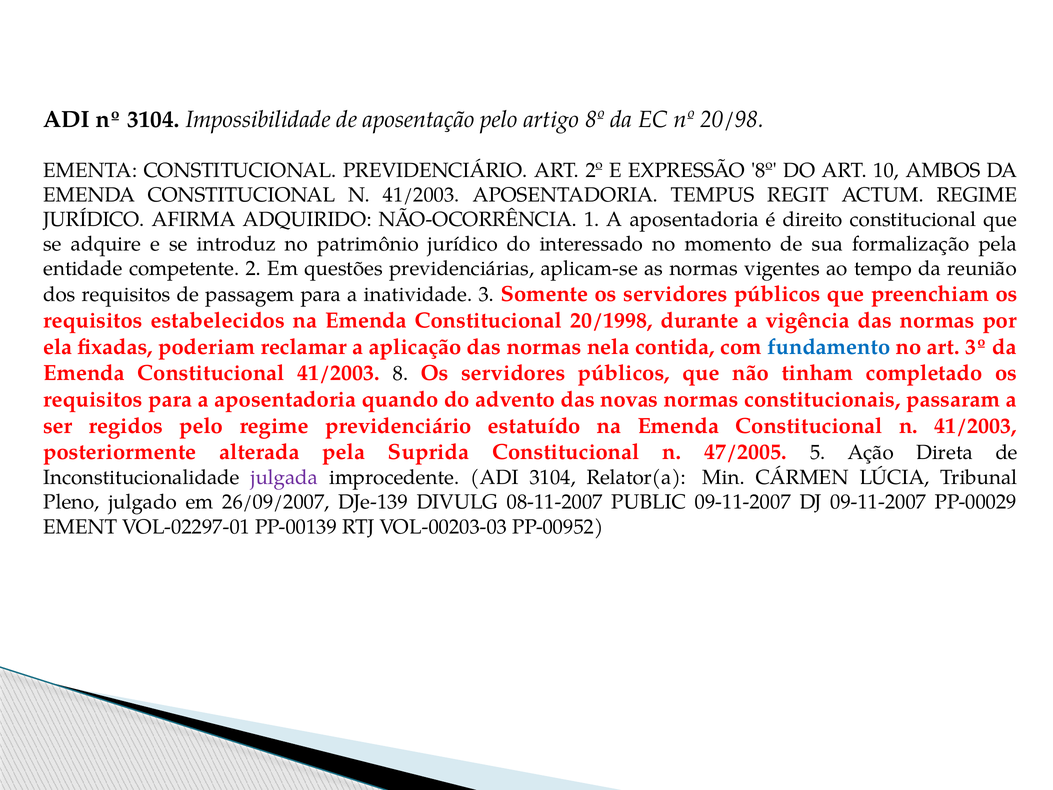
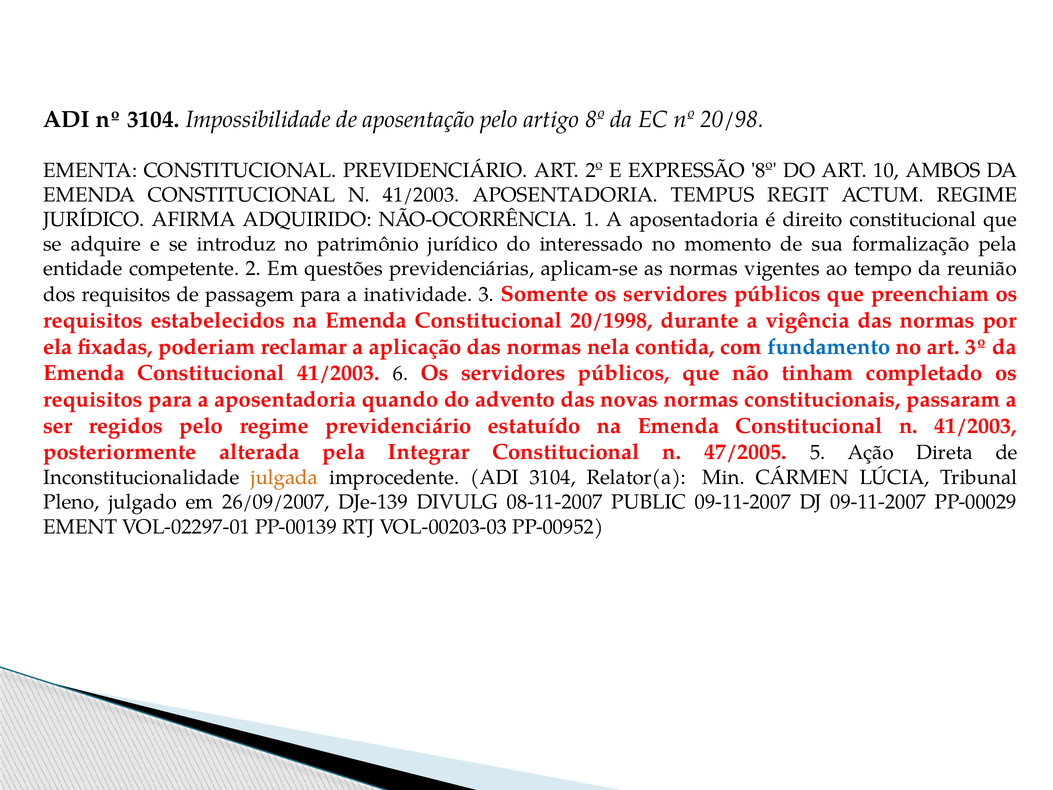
8: 8 -> 6 (401, 374)
Suprida: Suprida -> Integrar (429, 452)
julgada colour: purple -> orange (284, 477)
